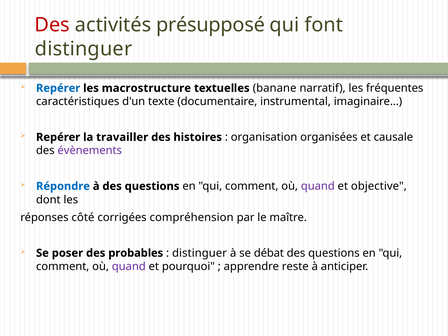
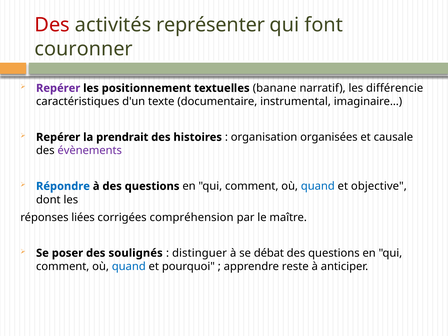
présupposé: présupposé -> représenter (211, 25)
distinguer: distinguer -> couronner (84, 49)
Repérer colour: blue -> purple (58, 88)
macrostructure: macrostructure -> positionnement (146, 88)
fréquentes: fréquentes -> différencie (395, 88)
travailler: travailler -> prendrait (122, 137)
quand colour: purple -> blue (318, 186)
côté: côté -> liées (83, 217)
probables: probables -> soulignés (136, 253)
quand colour: purple -> blue (129, 266)
